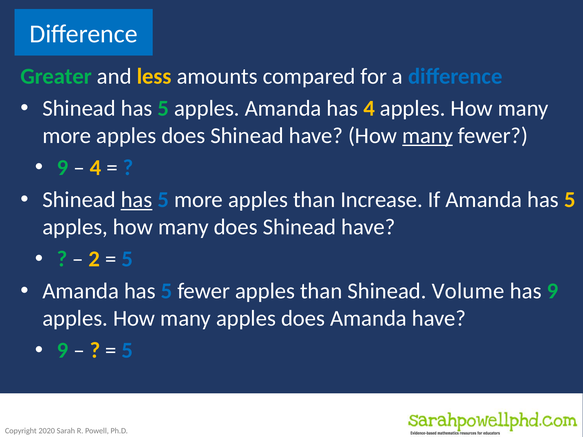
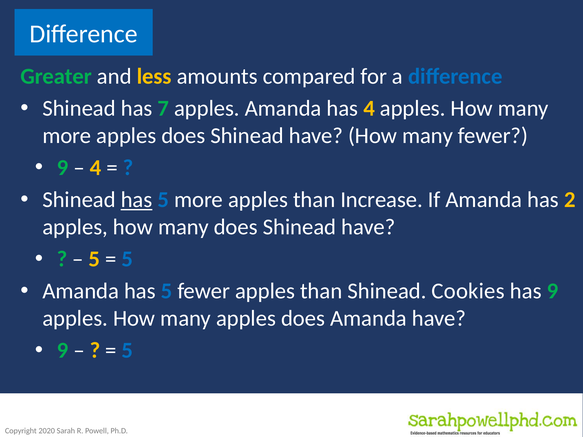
5: 5 -> 7 (163, 109)
many underline: present -> none (428, 136)
If Amanda has 5: 5 -> 2 (570, 200)
2: 2 -> 5 (94, 259)
Volume: Volume -> Cookies (468, 291)
